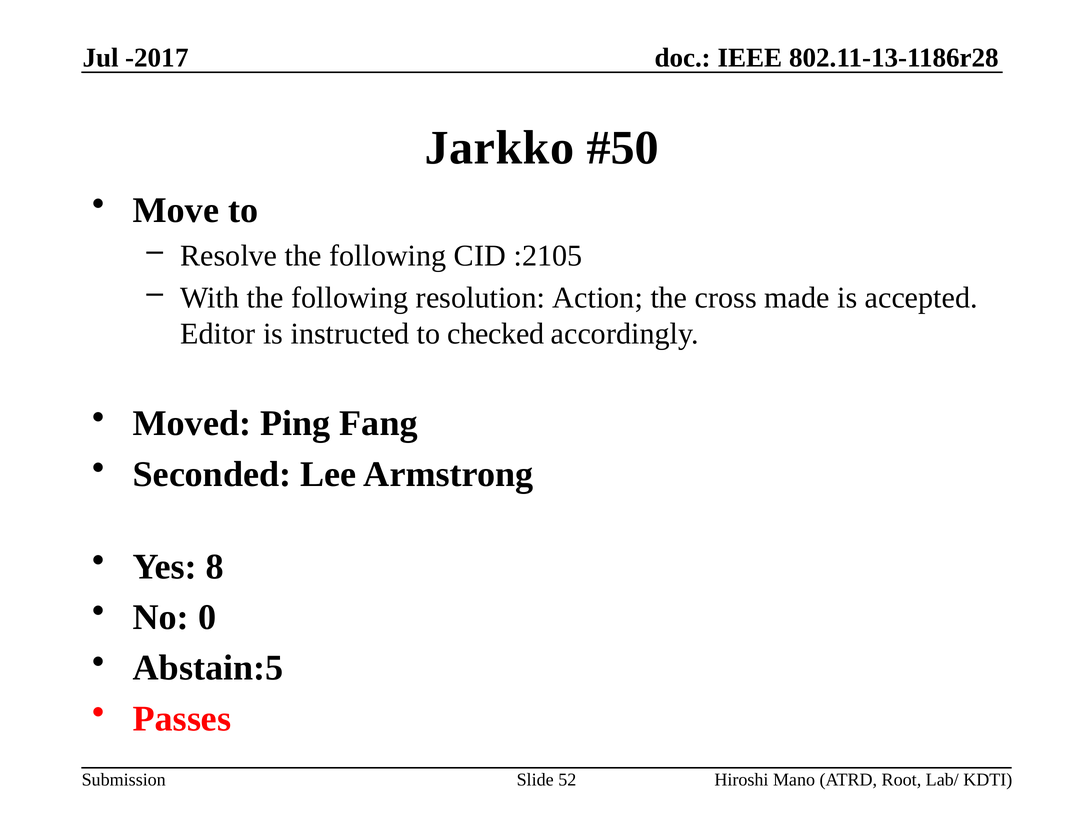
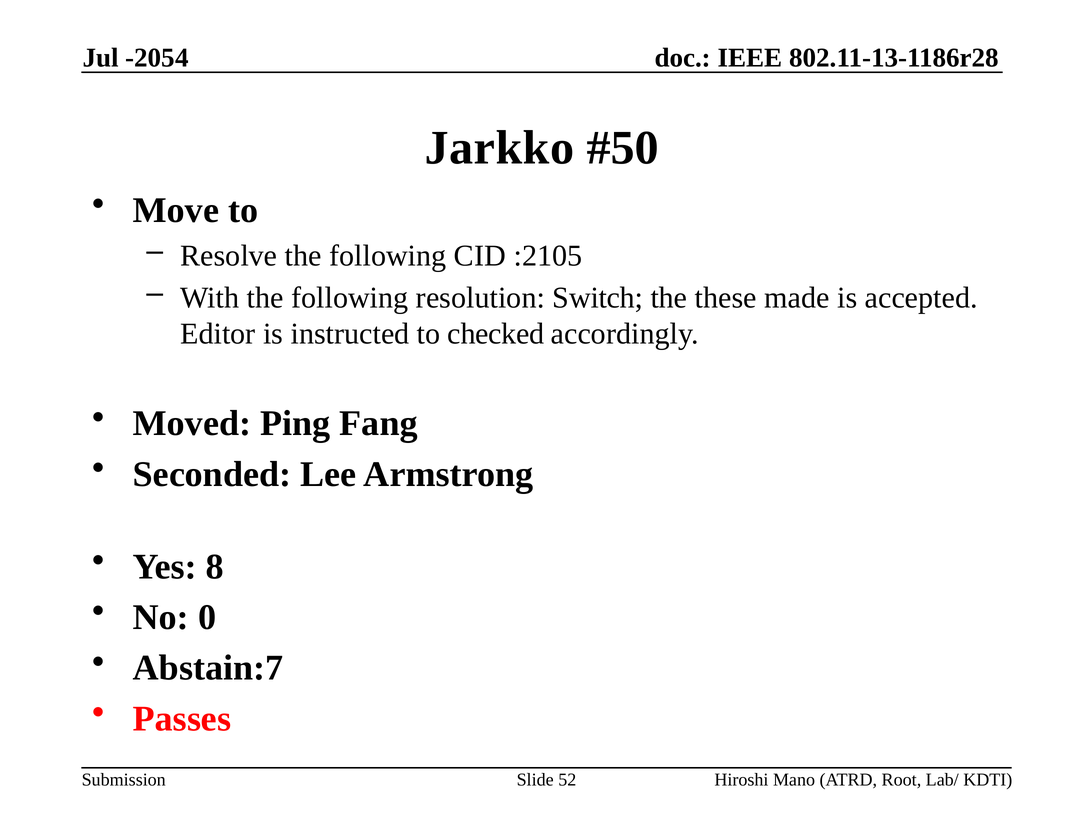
-2017: -2017 -> -2054 (157, 58)
Action: Action -> Switch (598, 298)
cross: cross -> these (726, 298)
Abstain:5: Abstain:5 -> Abstain:7 (208, 668)
